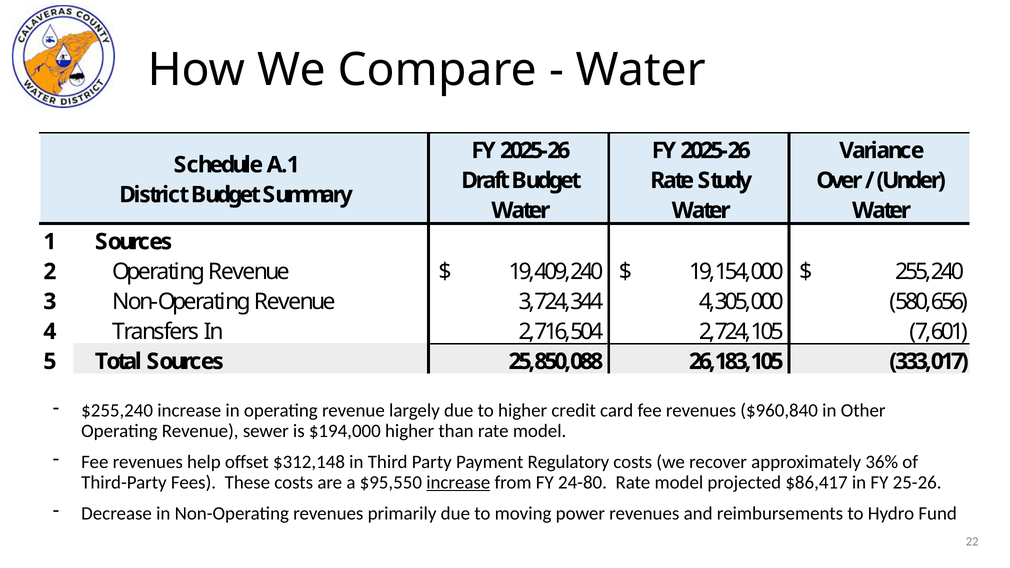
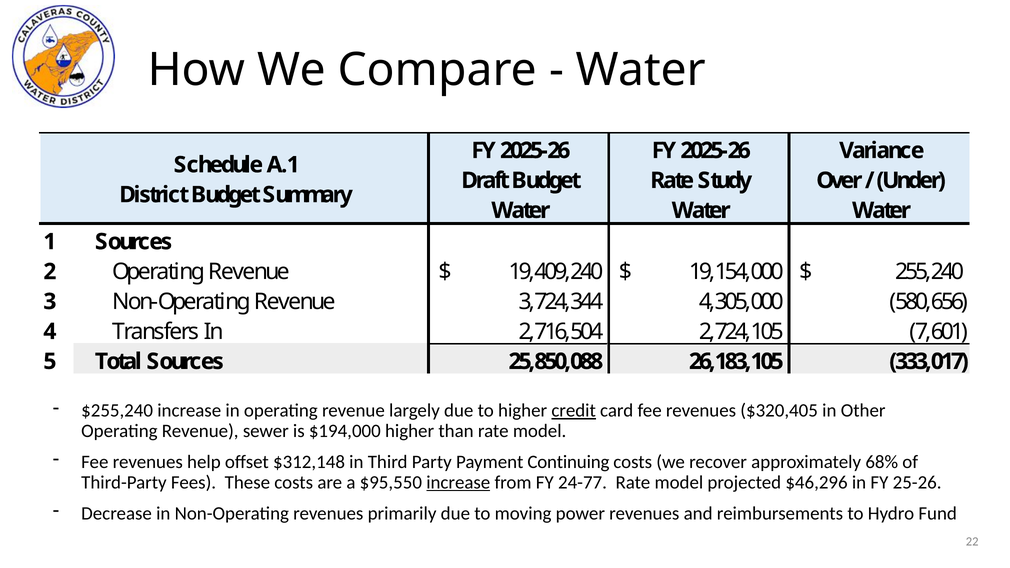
credit underline: none -> present (574, 411)
$960,840: $960,840 -> $320,405 (779, 411)
Regulatory: Regulatory -> Continuing (568, 462)
36%: 36% -> 68% (882, 462)
24-80: 24-80 -> 24-77 (583, 483)
$86,417: $86,417 -> $46,296 (817, 483)
